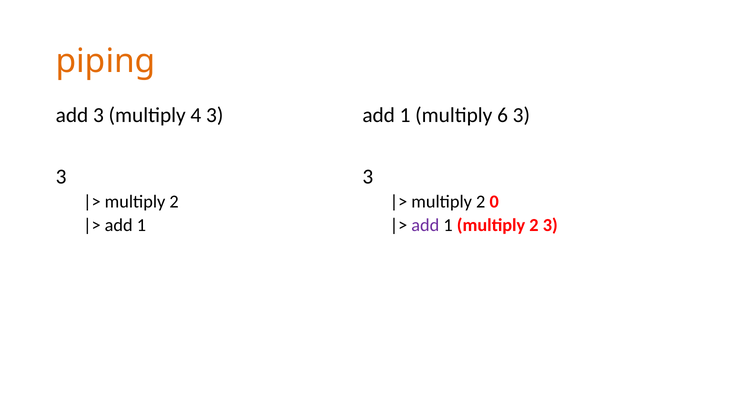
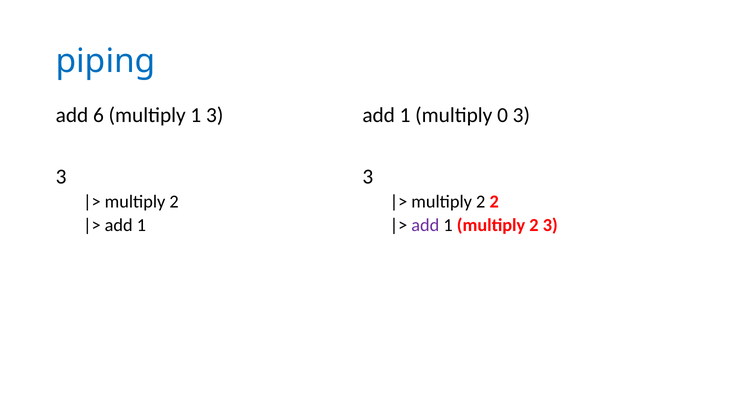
piping colour: orange -> blue (106, 61)
add 3: 3 -> 6 (98, 115)
multiply 4: 4 -> 1 (196, 115)
6: 6 -> 0 (503, 115)
2 0: 0 -> 2 (494, 202)
